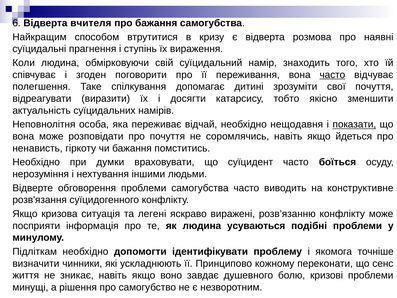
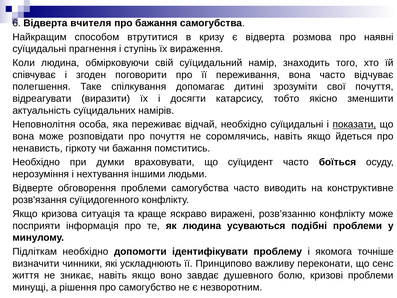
часто underline: present -> none (332, 75)
необхідно нещодавня: нещодавня -> суїцидальні (297, 124)
легені: легені -> краще (152, 214)
кожному: кожному -> важливу (275, 263)
